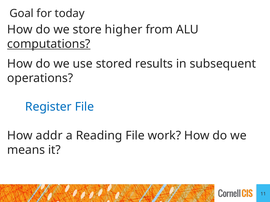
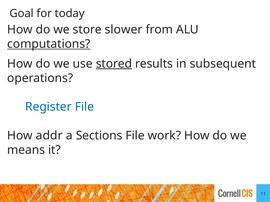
higher: higher -> slower (124, 30)
stored underline: none -> present (114, 64)
Reading: Reading -> Sections (99, 136)
